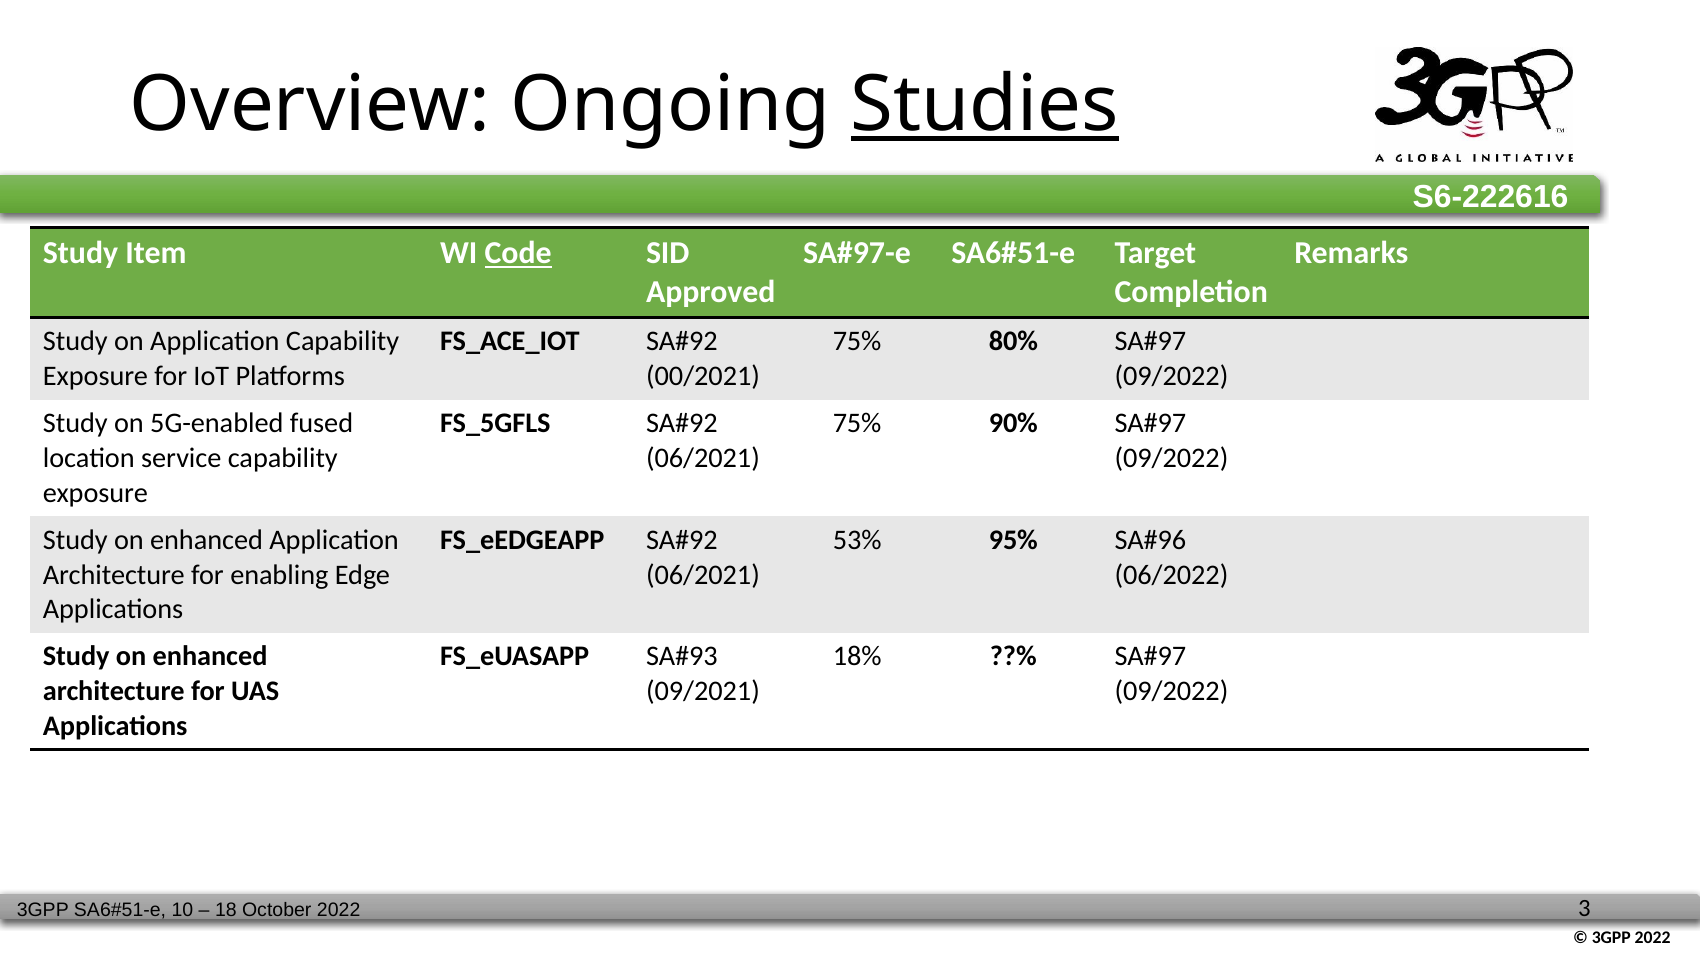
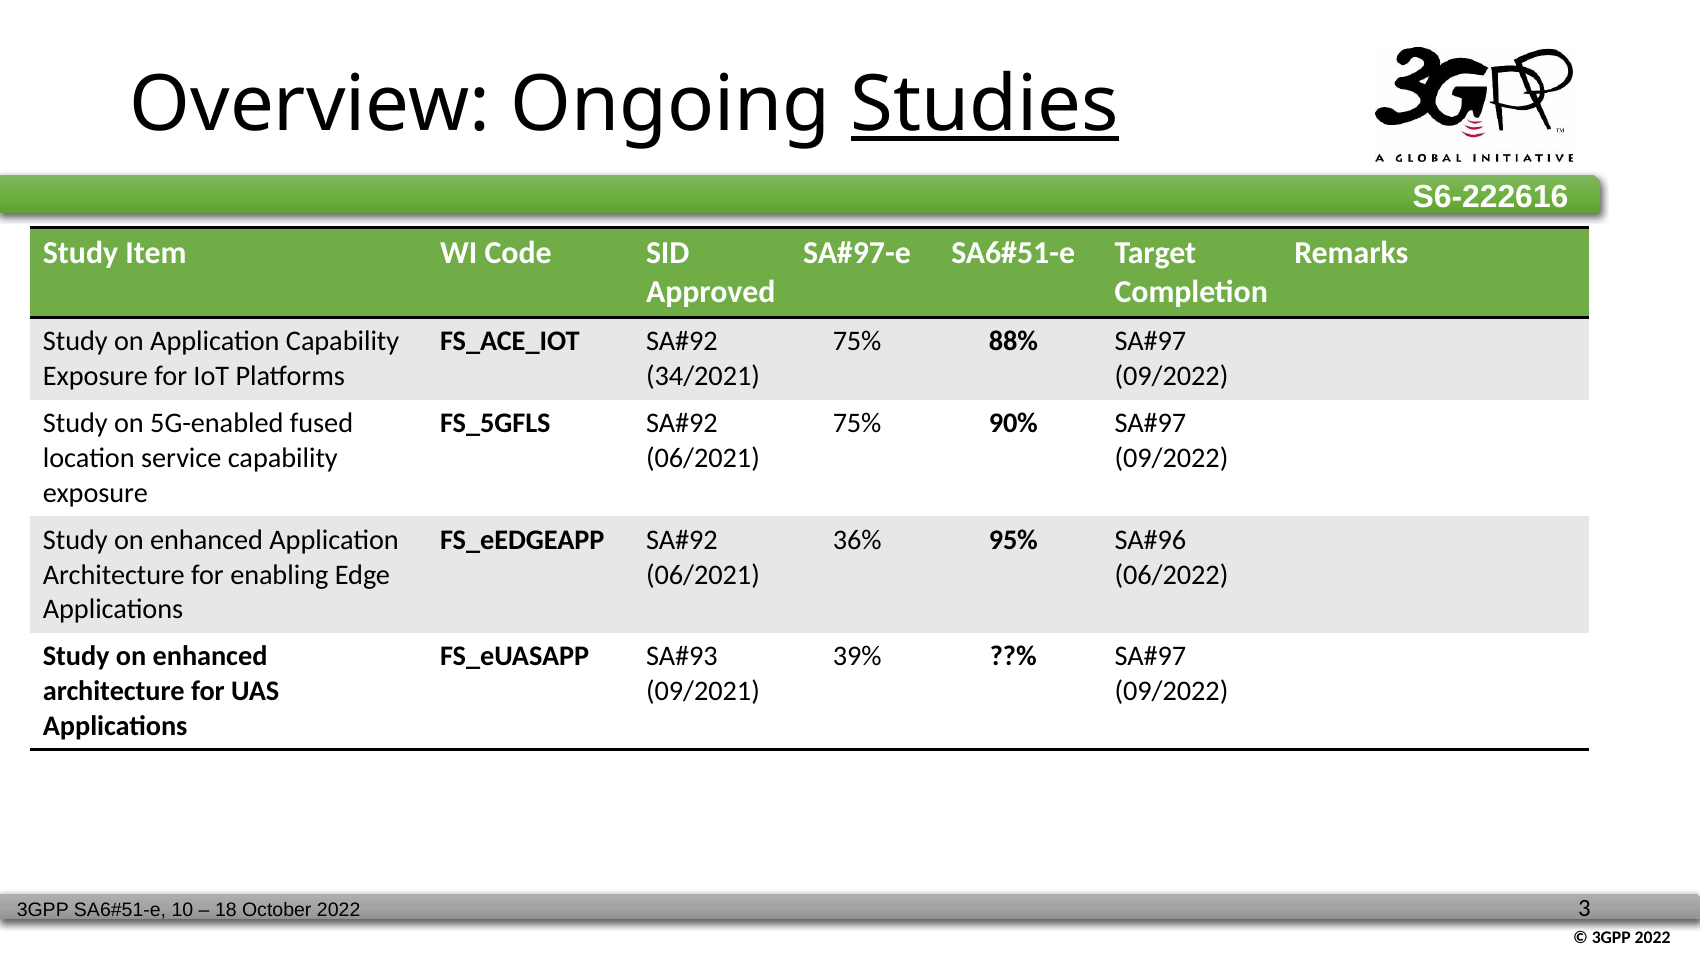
Code underline: present -> none (518, 253)
80%: 80% -> 88% (1013, 342)
00/2021: 00/2021 -> 34/2021 (703, 376)
53%: 53% -> 36% (857, 540)
18%: 18% -> 39% (857, 657)
